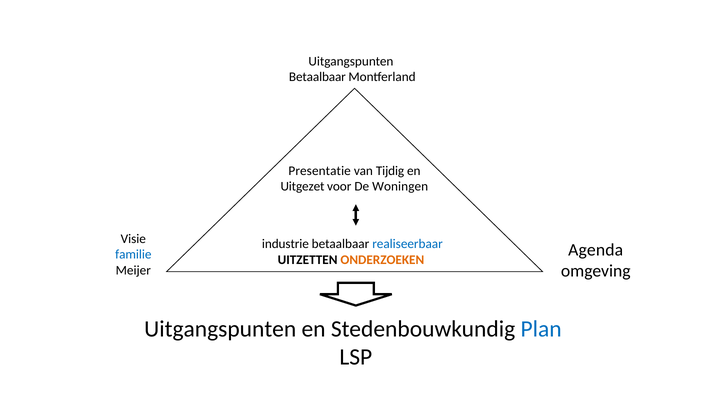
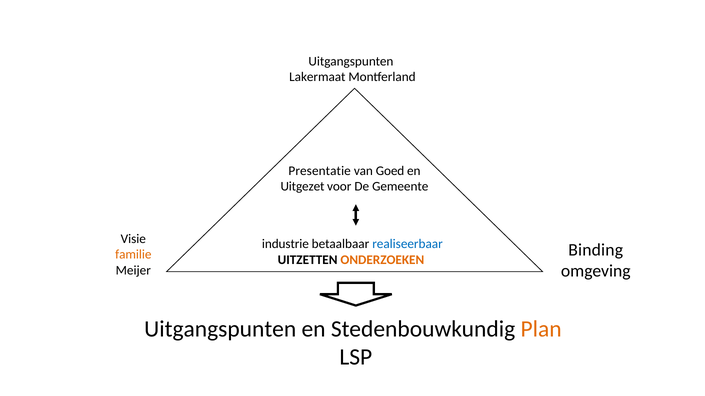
Betaalbaar: Betaalbaar -> Lakermaat (317, 77)
Tijdig: Tijdig -> Goed (390, 171)
Woningen: Woningen -> Gemeente (400, 187)
Agenda: Agenda -> Binding (596, 250)
familie colour: blue -> orange (133, 255)
Plan colour: blue -> orange (541, 329)
